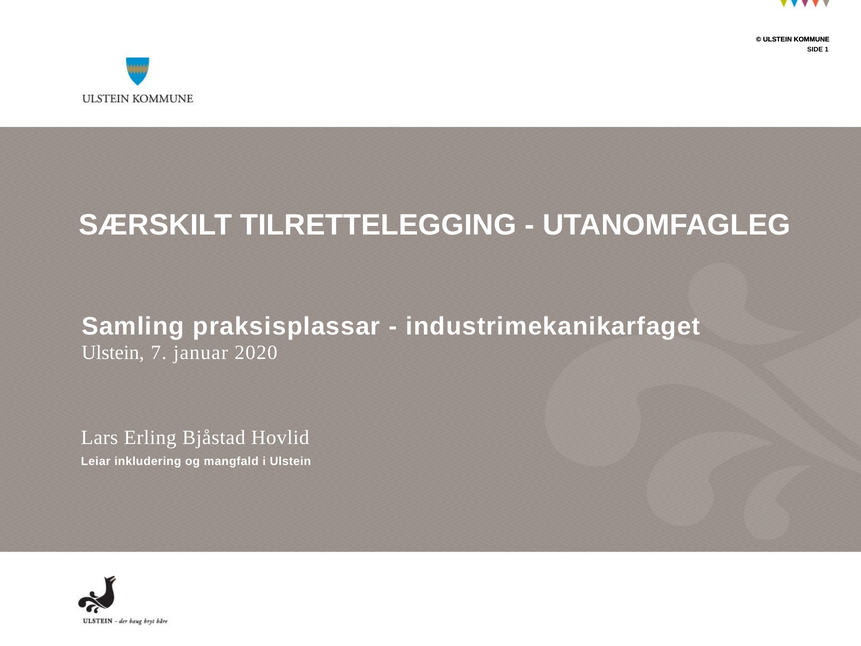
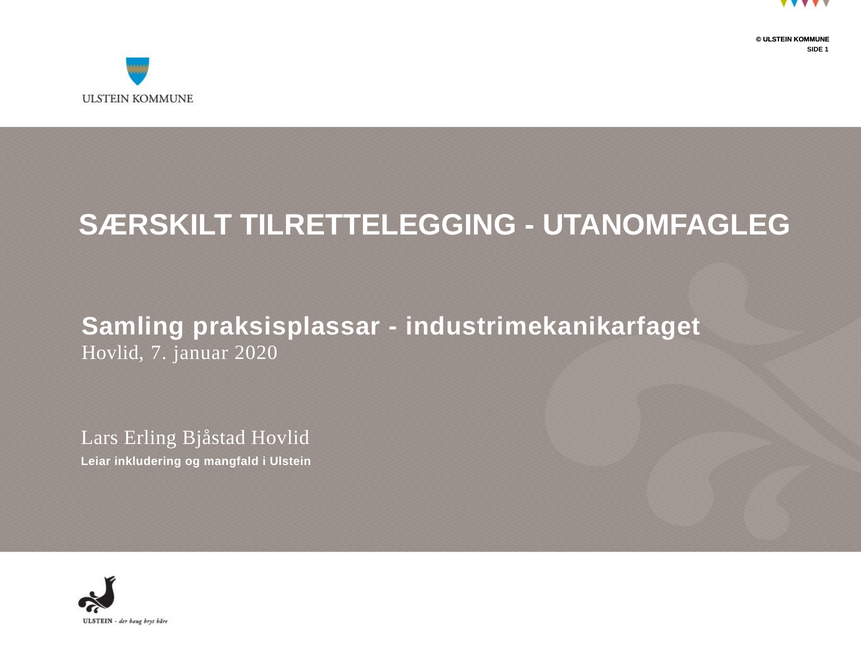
Ulstein: Ulstein -> Hovlid (113, 352)
